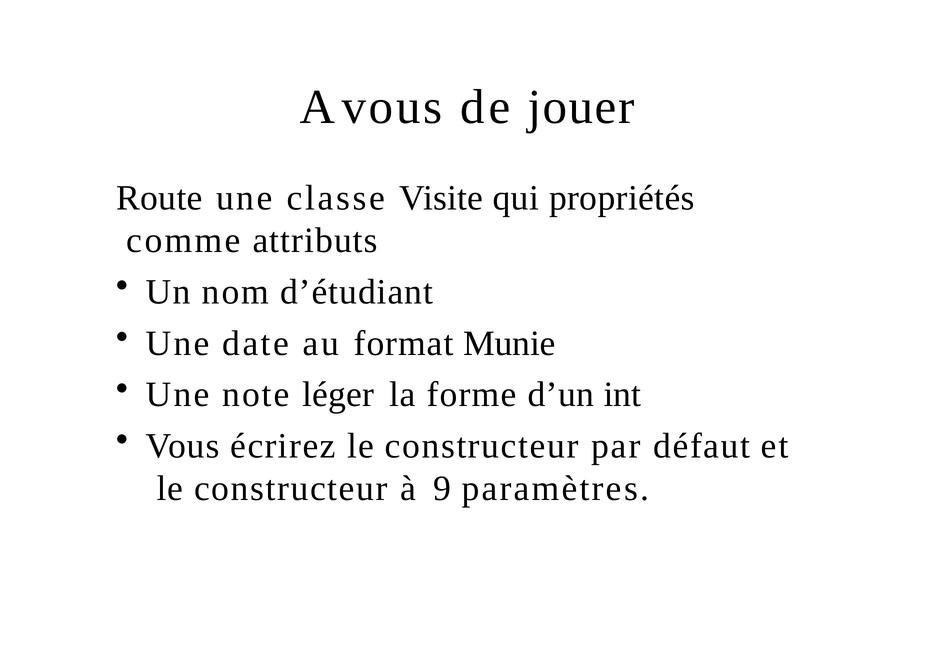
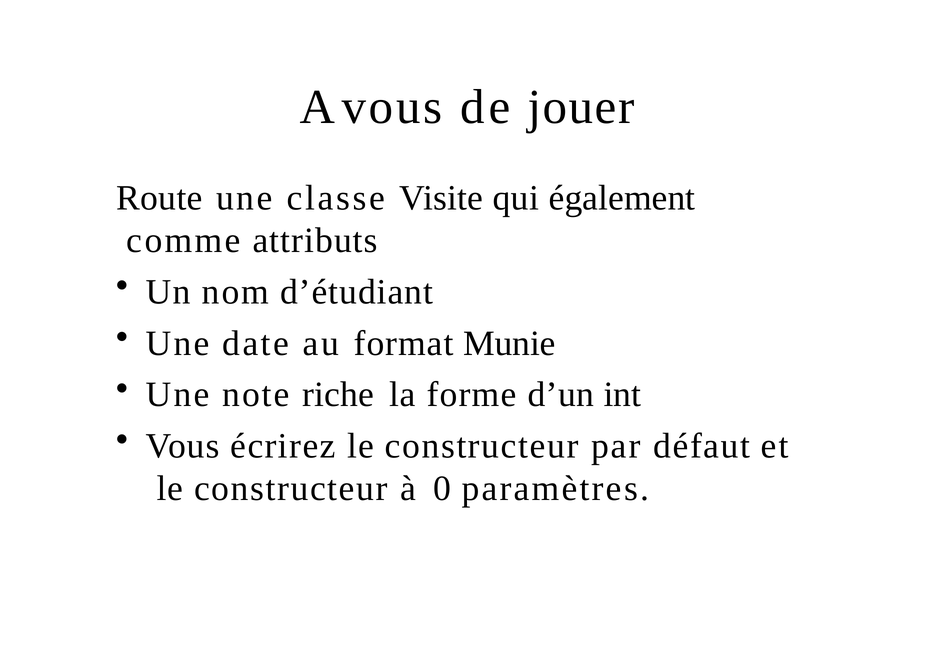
propriétés: propriétés -> également (622, 198)
léger: léger -> riche (338, 395)
9: 9 -> 0 (442, 489)
